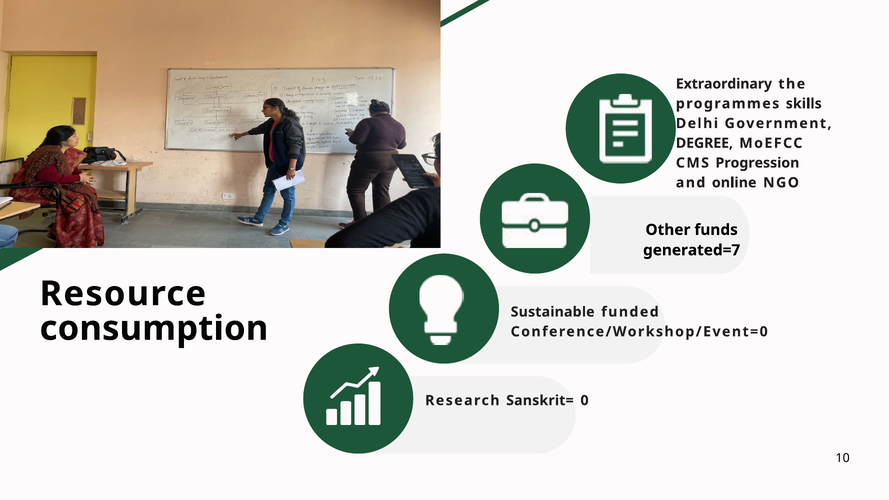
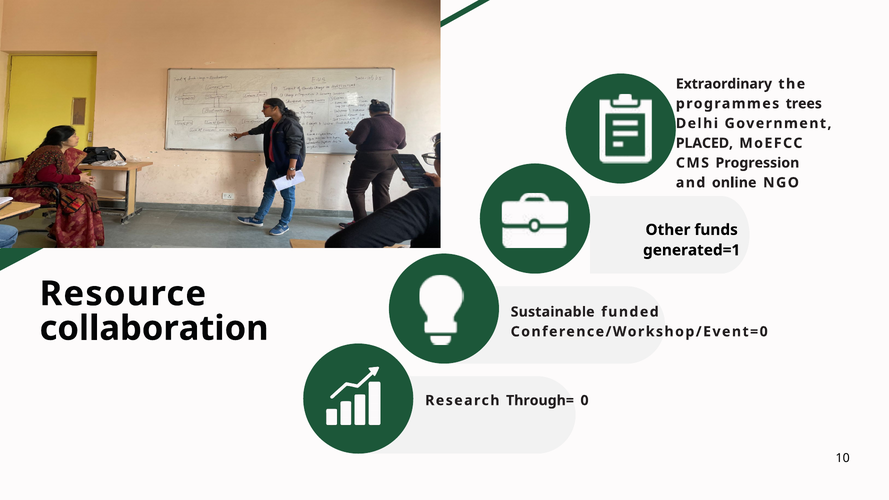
skills: skills -> trees (804, 104)
DEGREE: DEGREE -> PLACED (704, 143)
generated=7: generated=7 -> generated=1 (692, 250)
consumption: consumption -> collaboration (154, 328)
Sanskrit=: Sanskrit= -> Through= (540, 401)
